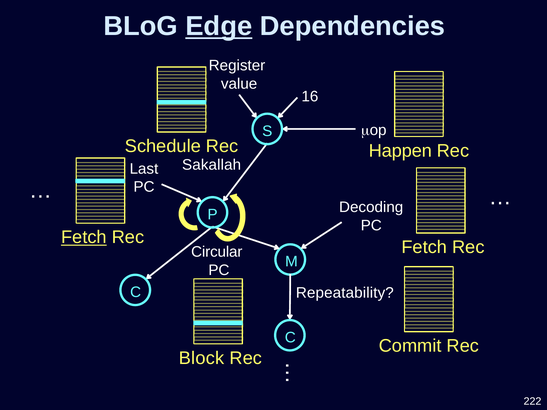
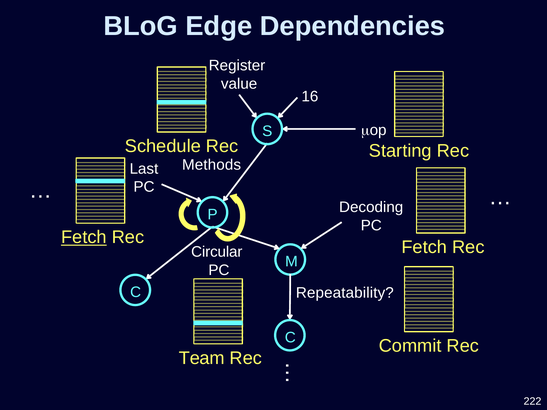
Edge underline: present -> none (219, 26)
Happen: Happen -> Starting (400, 151)
Sakallah: Sakallah -> Methods (212, 165)
Block: Block -> Team (202, 358)
